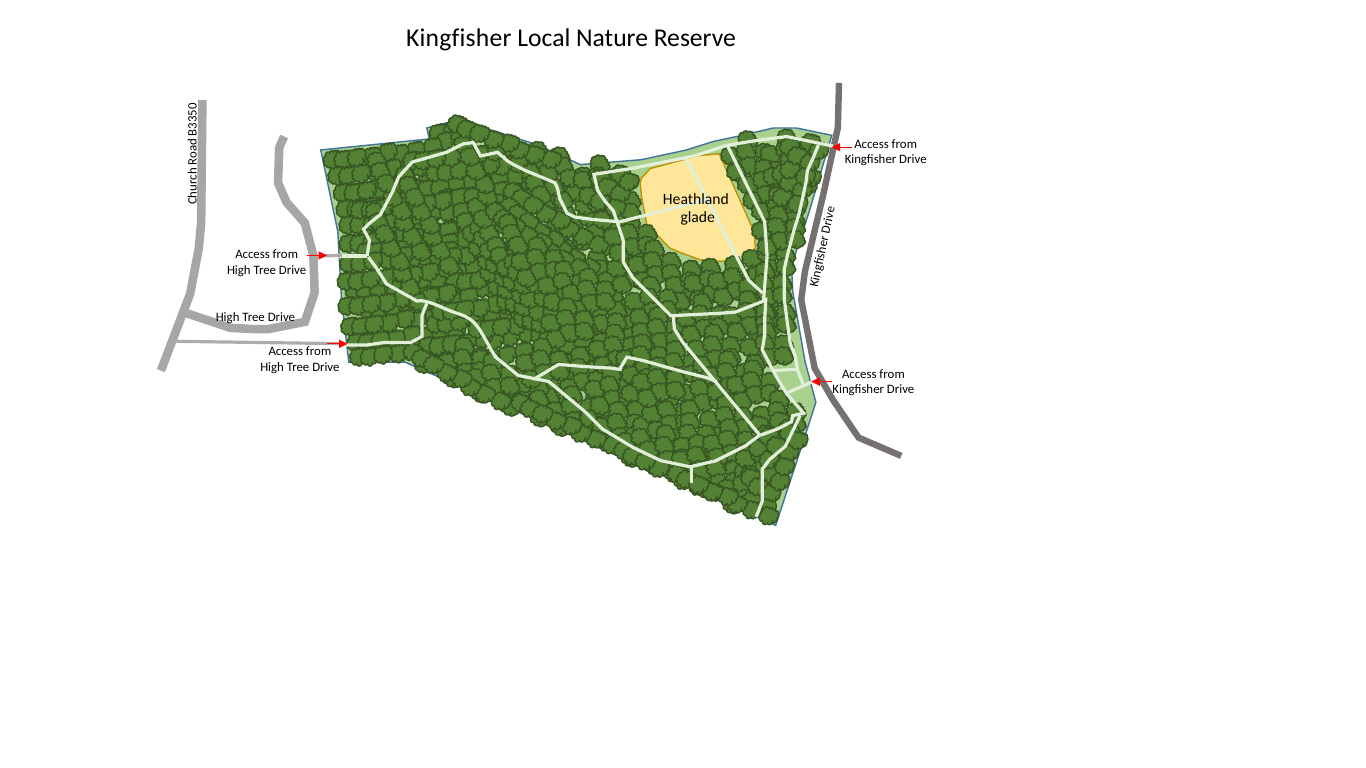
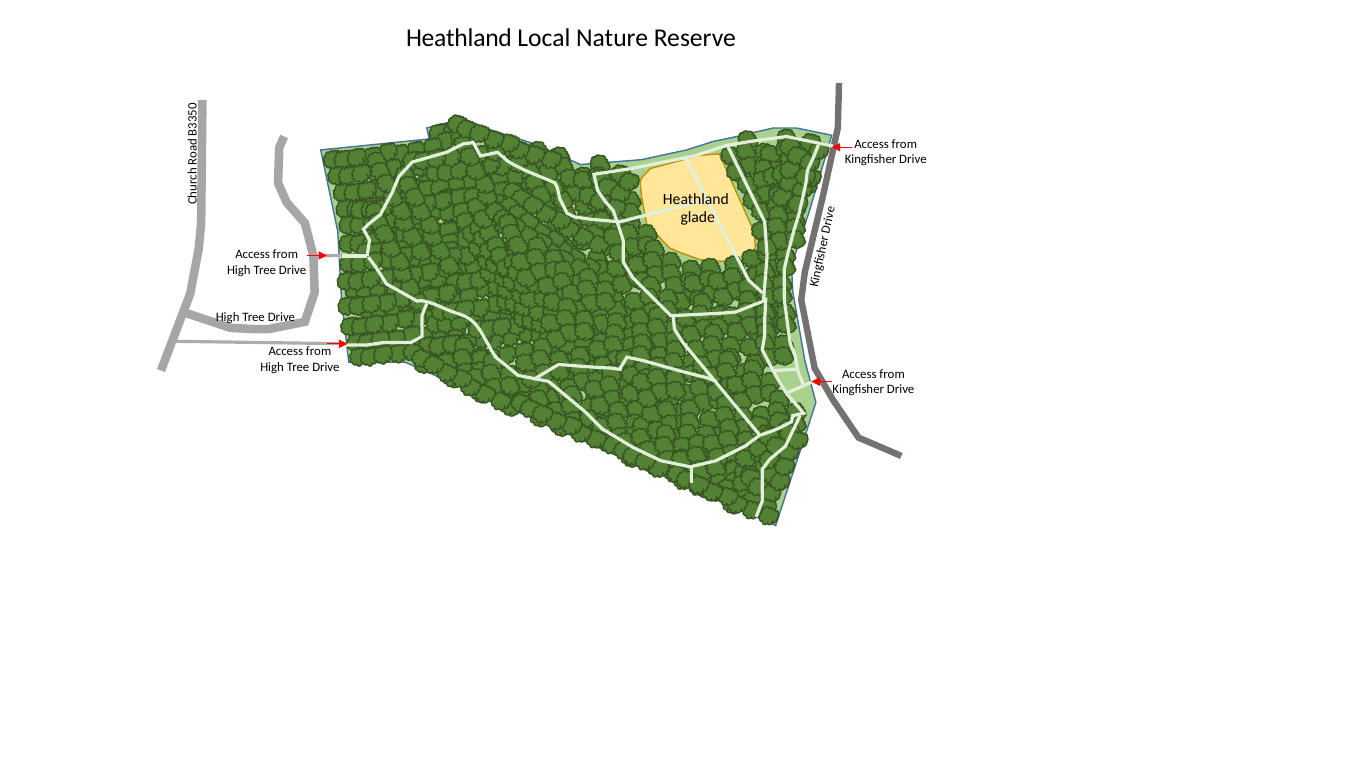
Kingfisher: Kingfisher -> Heathland (459, 38)
